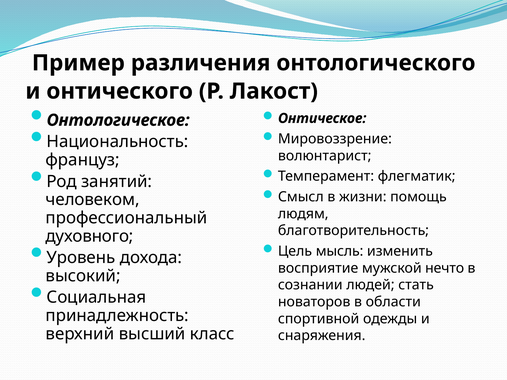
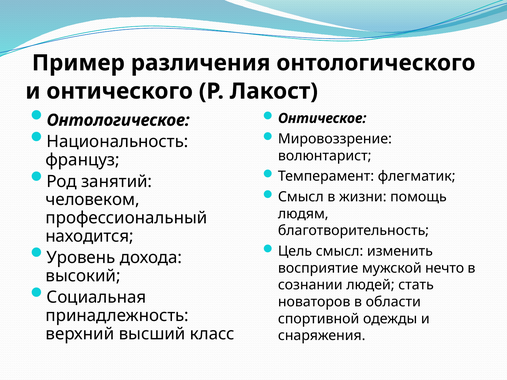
духовного: духовного -> находится (89, 236)
Цель мысль: мысль -> смысл (340, 251)
